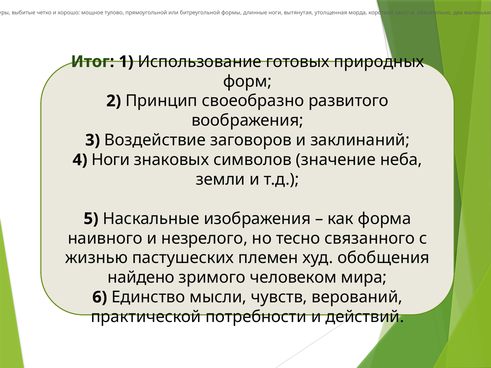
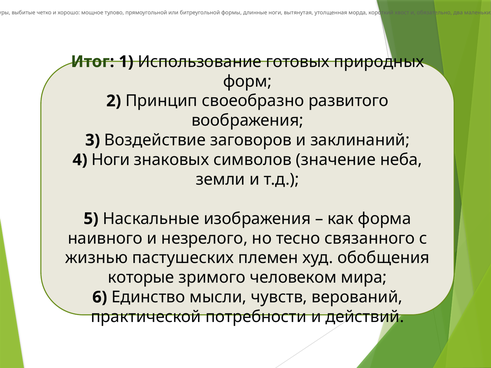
найдено: найдено -> которые (141, 278)
